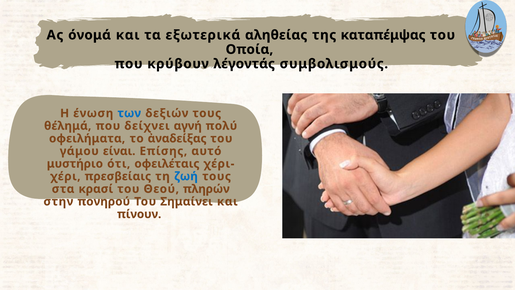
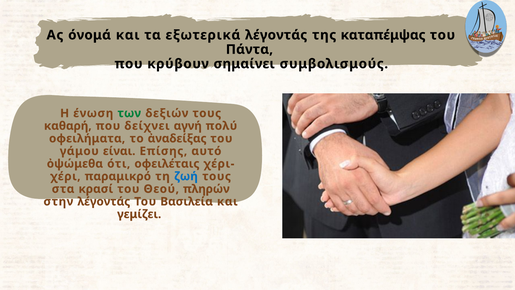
εξωτερικά αληθείας: αληθείας -> λέγοντάς (276, 35)
Οποία: Οποία -> Πάντα (249, 49)
λέγοντάς: λέγοντάς -> σημαίνει (244, 64)
των colour: blue -> green (129, 113)
θέλημά: θέλημά -> καθαρή (68, 126)
μυστήριο: μυστήριο -> ὀψώμεθα (75, 164)
πρεσβείαις: πρεσβείαις -> παραμικρό (118, 176)
στην πονηρού: πονηρού -> λέγοντάς (104, 201)
Σημαίνει: Σημαίνει -> Βασιλεία (187, 201)
πίνουν: πίνουν -> γεμίζει (139, 214)
